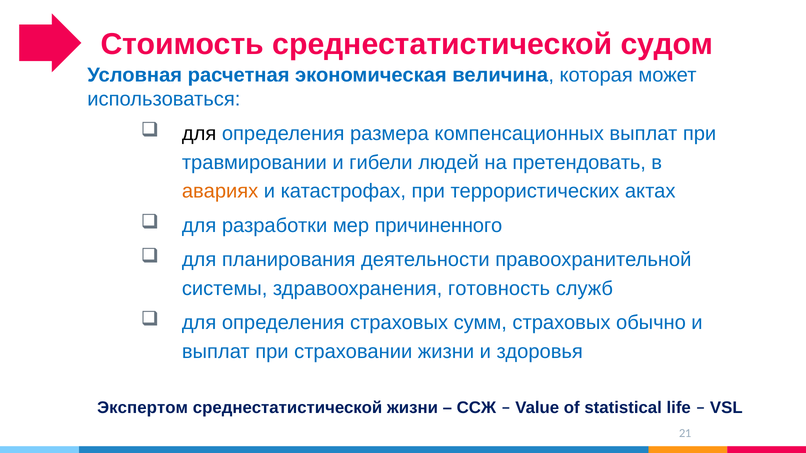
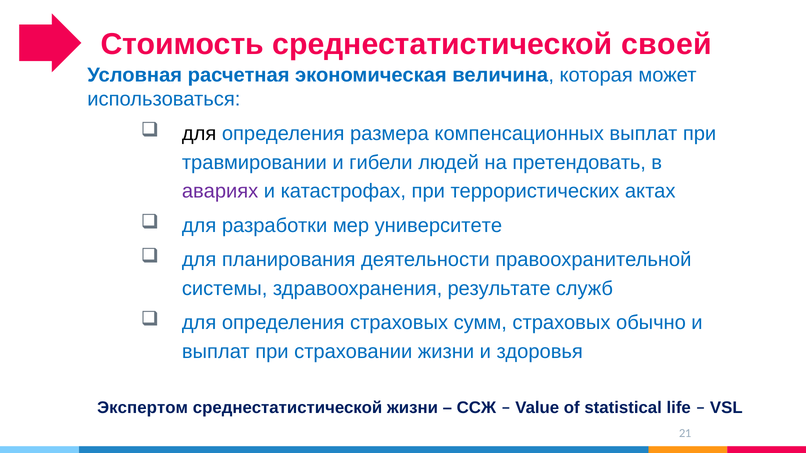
судом: судом -> своей (667, 44)
авариях colour: orange -> purple (220, 191)
причиненного: причиненного -> университете (438, 226)
готовность: готовность -> результате (499, 289)
